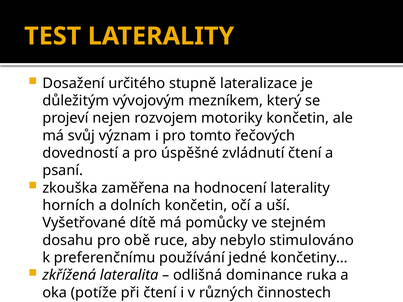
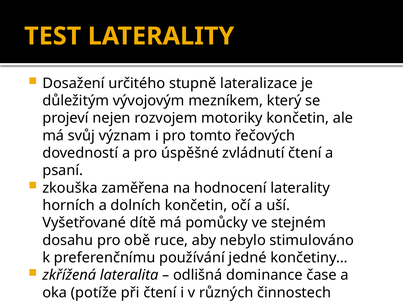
ruka: ruka -> čase (322, 275)
